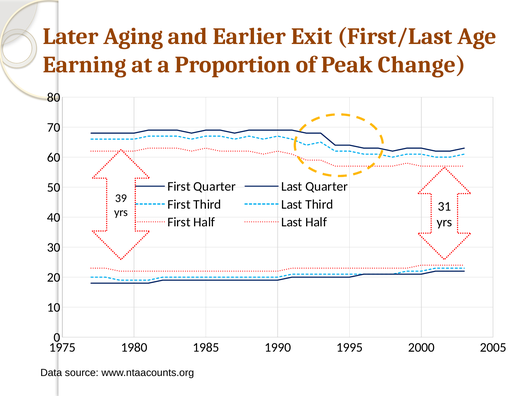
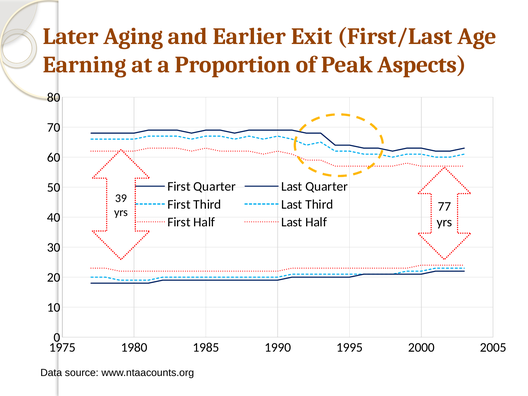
Change: Change -> Aspects (422, 65)
31: 31 -> 77 (444, 206)
